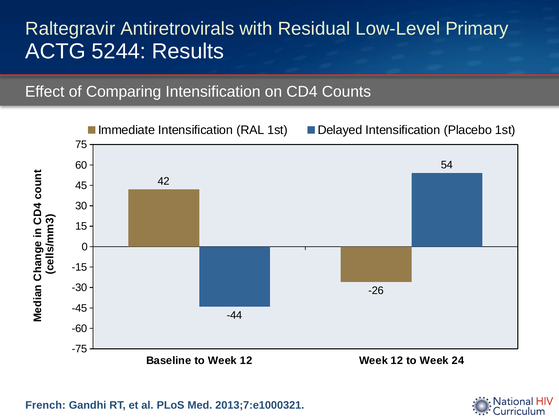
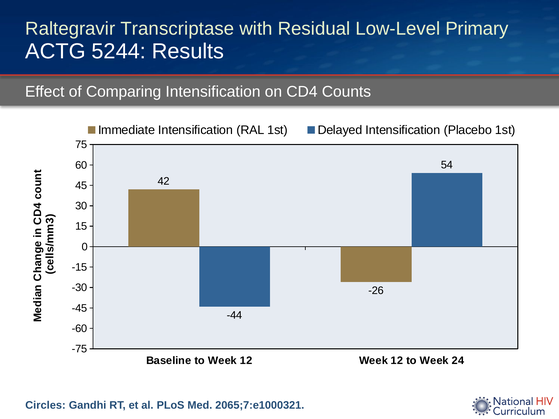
Antiretrovirals: Antiretrovirals -> Transcriptase (177, 29)
French: French -> Circles (46, 406)
2013;7:e1000321: 2013;7:e1000321 -> 2065;7:e1000321 (260, 406)
